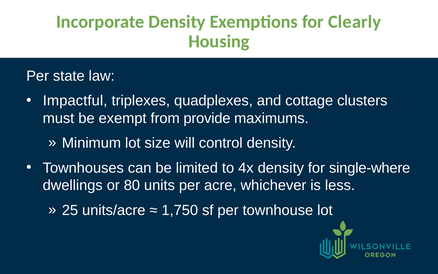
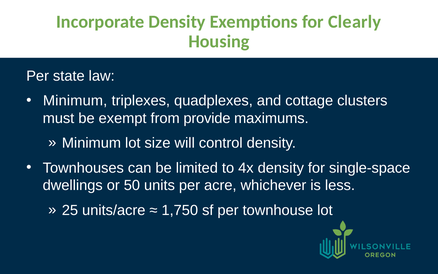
Impactful: Impactful -> Minimum (75, 101)
single-where: single-where -> single-space (370, 168)
80: 80 -> 50 (132, 185)
